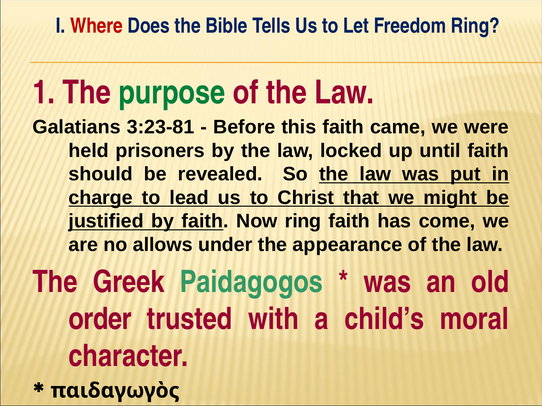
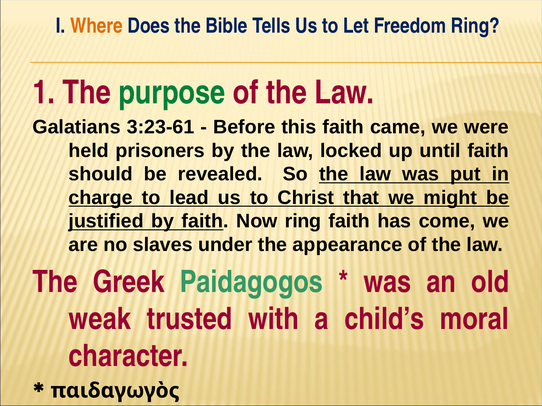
Where colour: red -> orange (96, 26)
3:23-81: 3:23-81 -> 3:23-61 (161, 127)
allows: allows -> slaves (163, 245)
order: order -> weak (100, 319)
